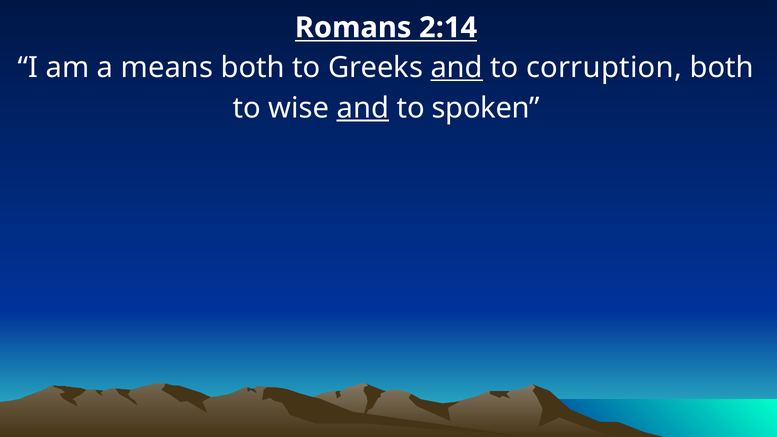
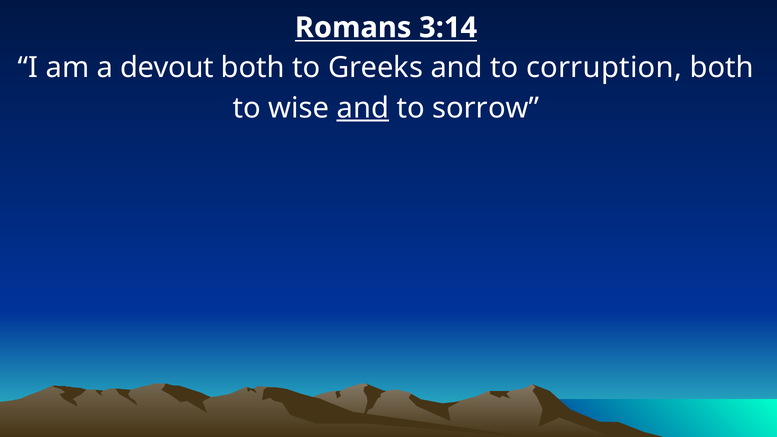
2:14: 2:14 -> 3:14 (448, 28)
means: means -> devout (167, 68)
and underline: present -> none (457, 68)
spoken: spoken -> sorrow (486, 108)
